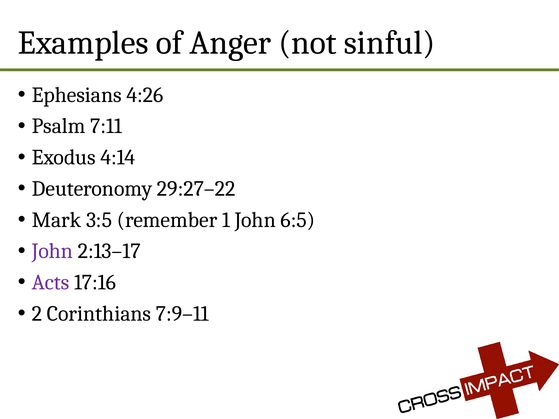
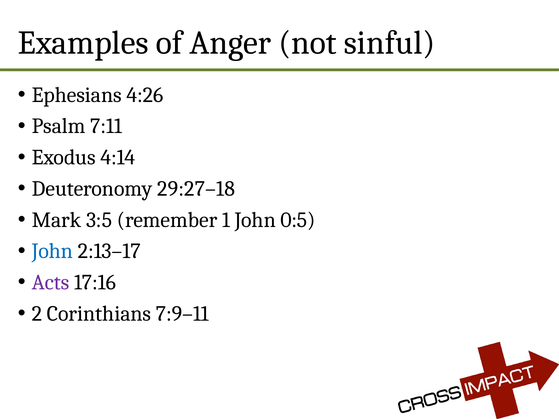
29:27–22: 29:27–22 -> 29:27–18 (196, 189)
6:5: 6:5 -> 0:5 (298, 220)
John colour: purple -> blue (52, 251)
